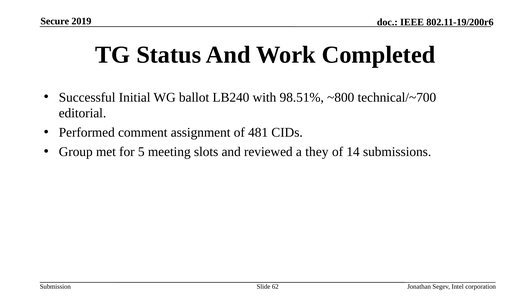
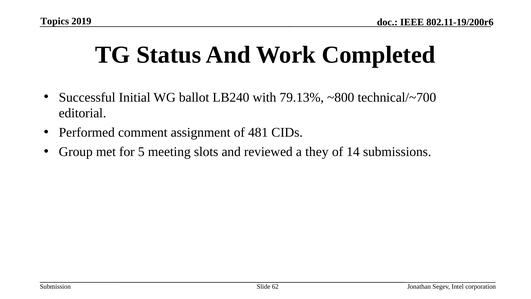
Secure: Secure -> Topics (55, 21)
98.51%: 98.51% -> 79.13% (302, 97)
